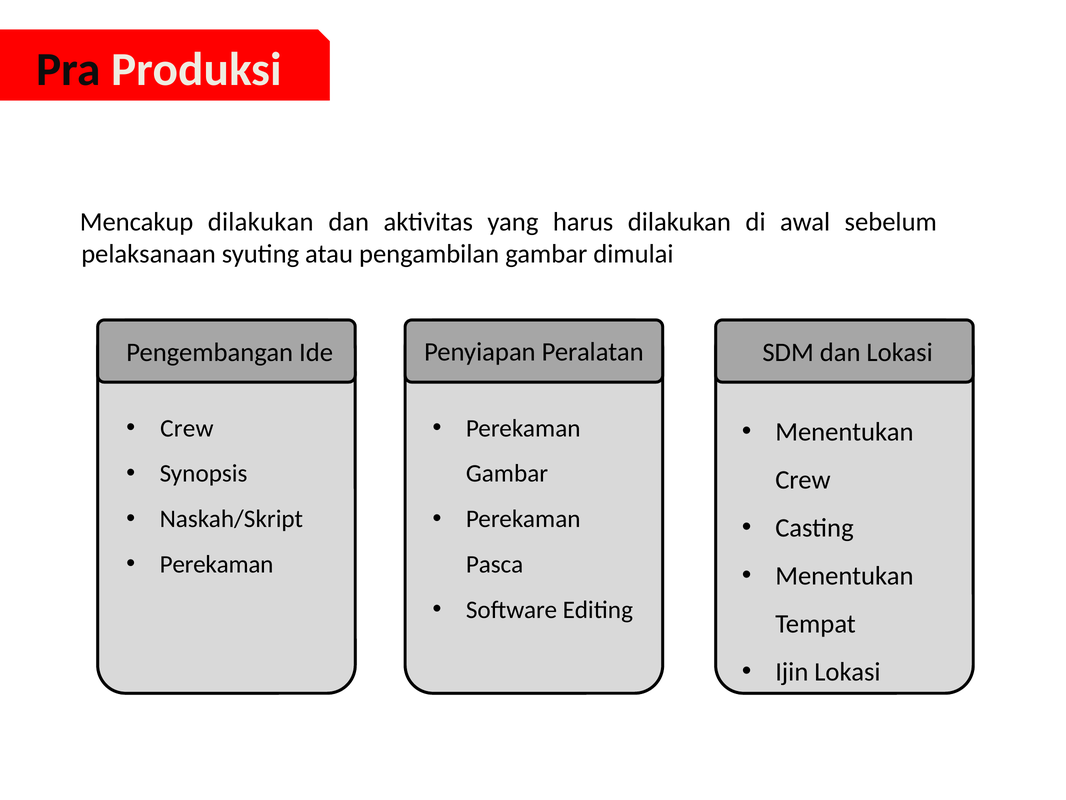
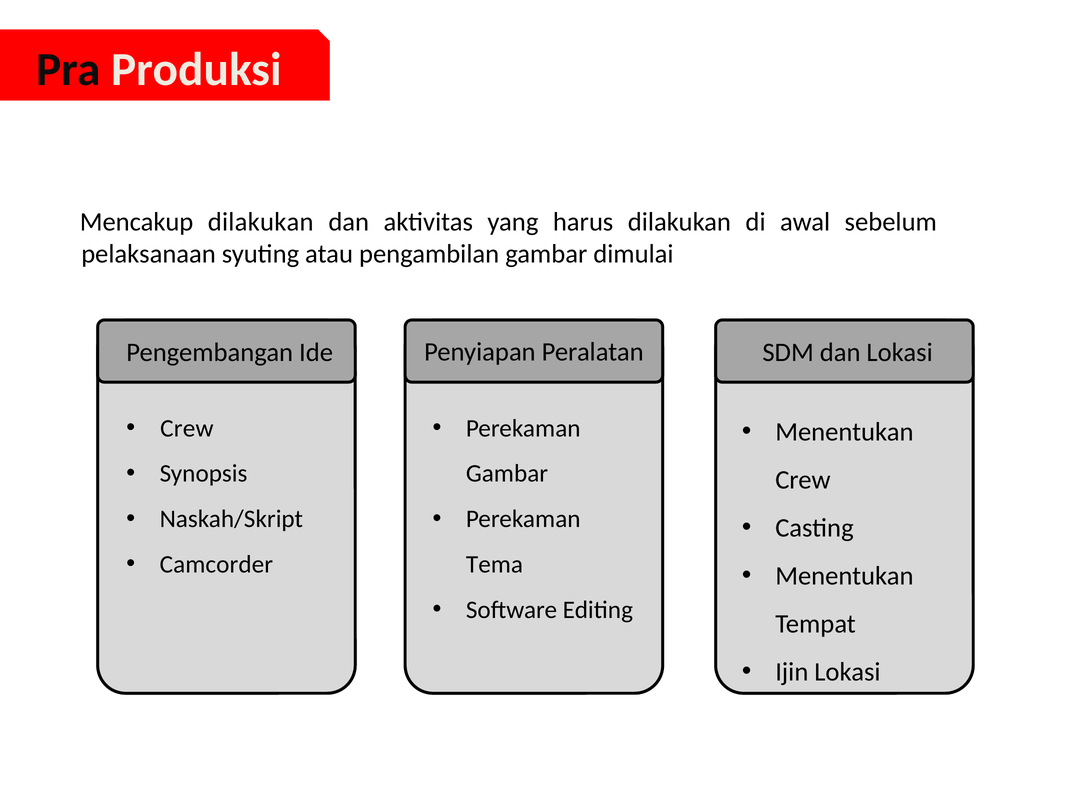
Perekaman: Perekaman -> Camcorder (216, 564)
Pasca: Pasca -> Tema (494, 564)
